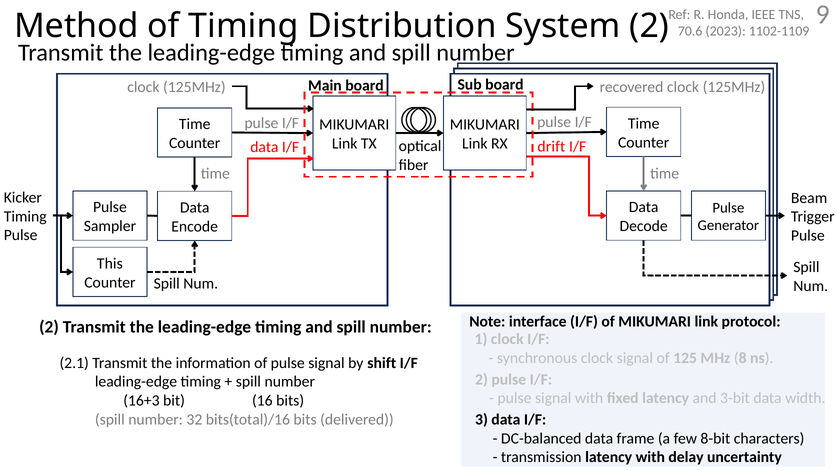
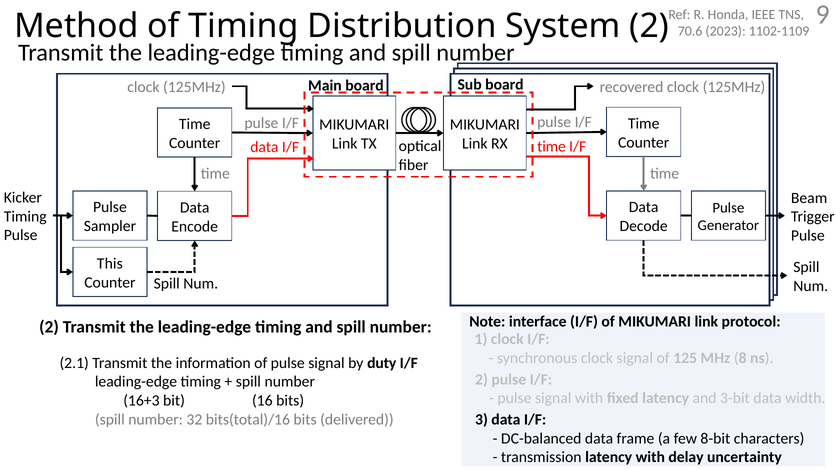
data I/F drift: drift -> time (552, 146)
shift: shift -> duty (382, 363)
